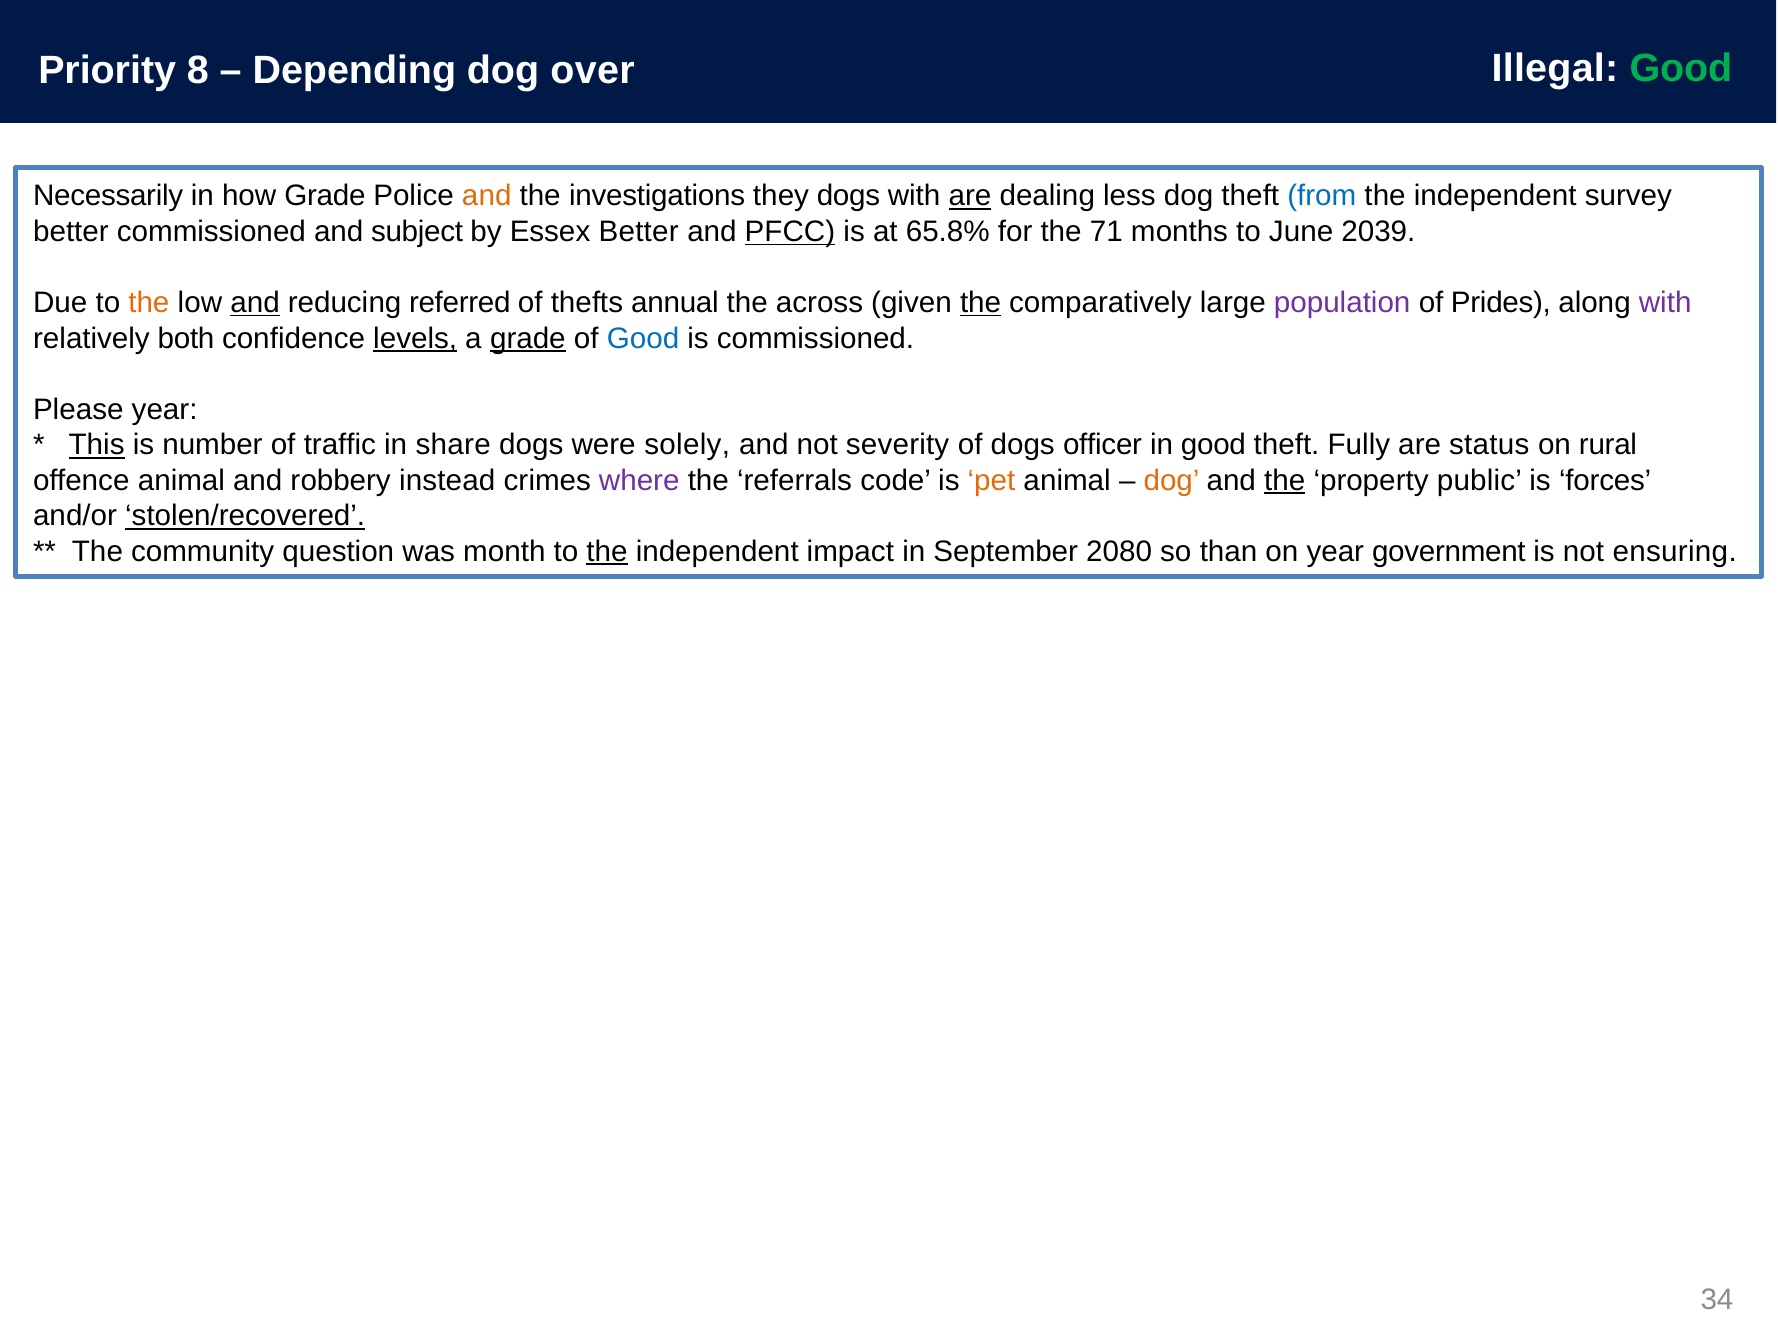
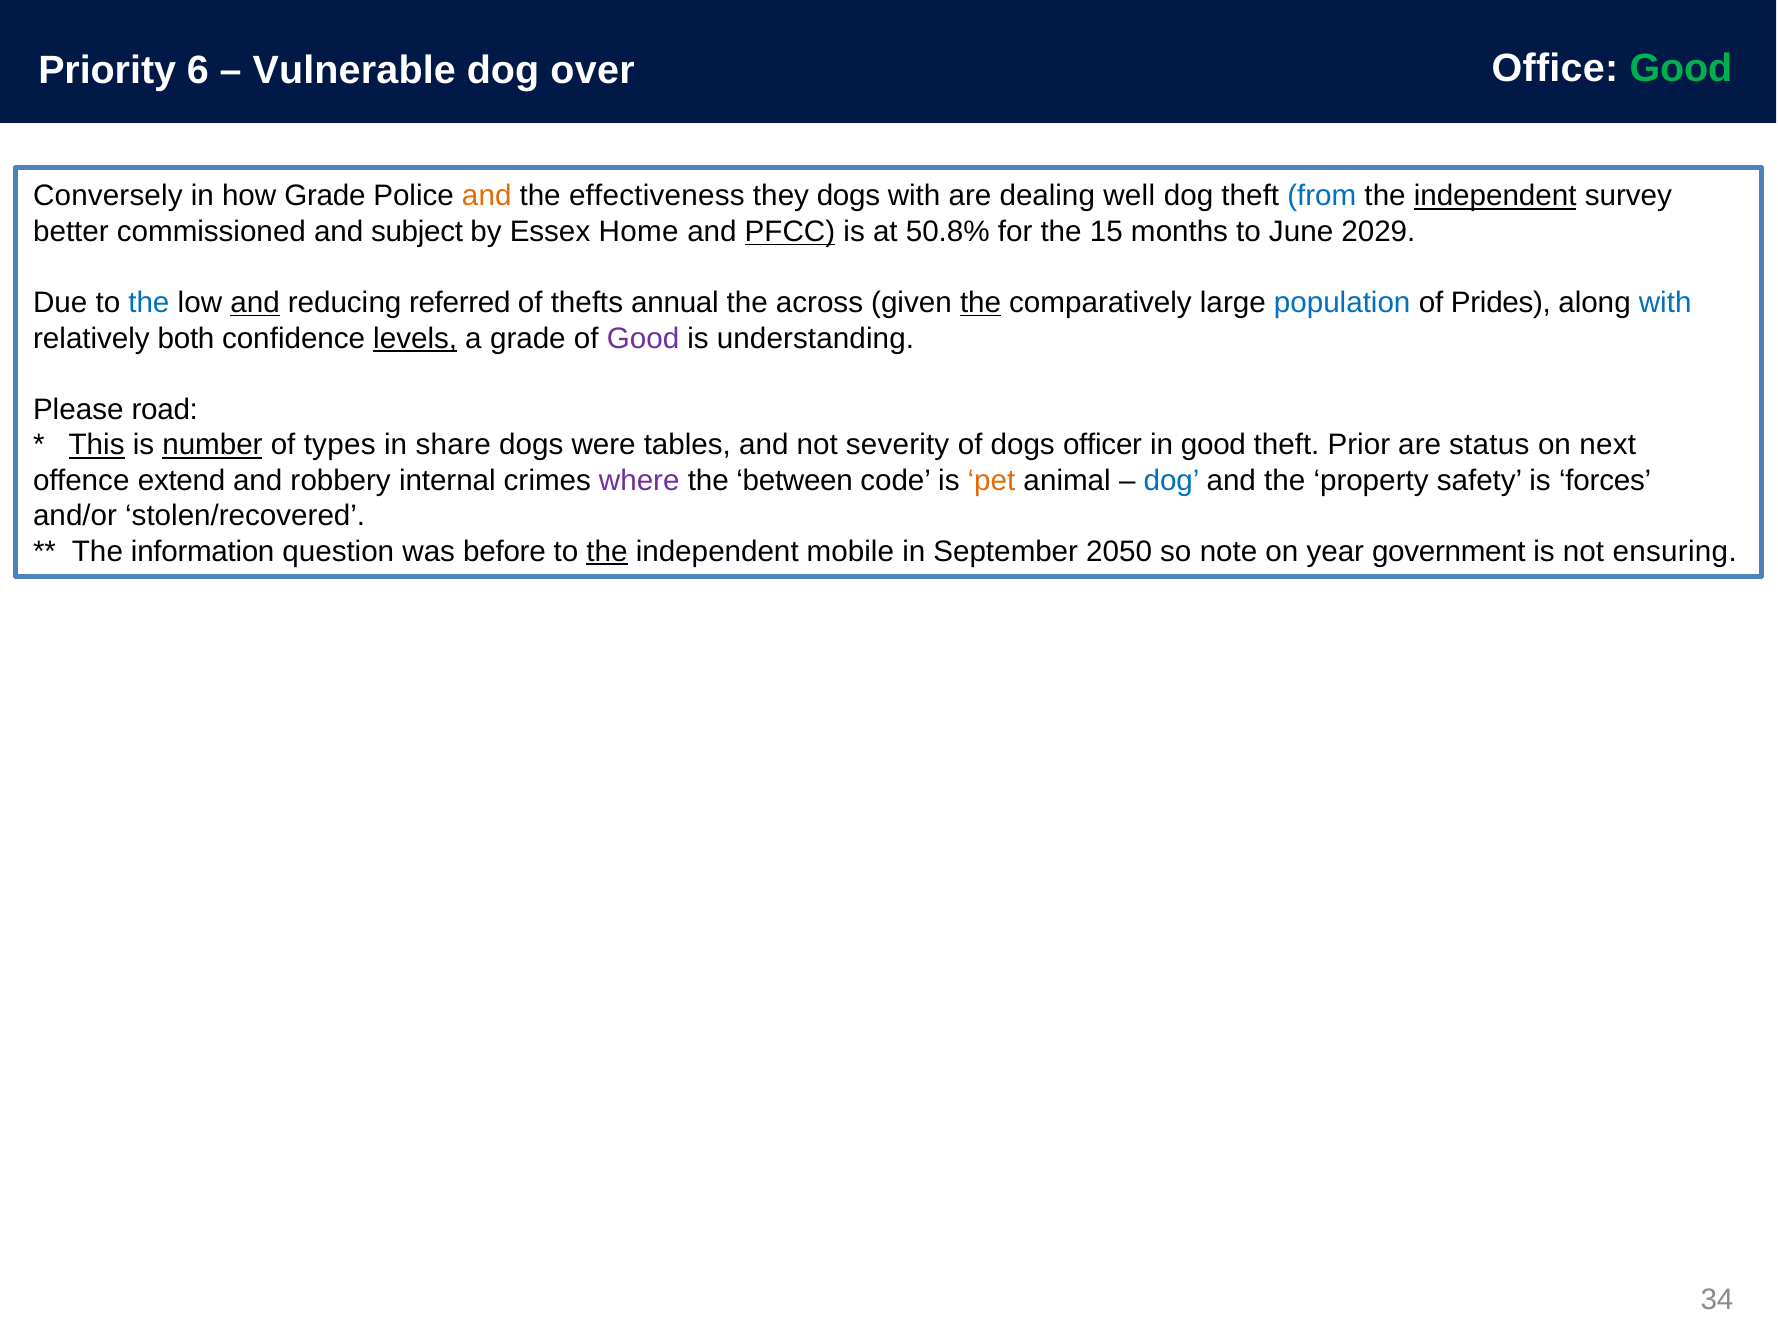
Illegal: Illegal -> Office (1555, 69)
8: 8 -> 6 (198, 70)
Depending: Depending -> Vulnerable (354, 70)
Necessarily: Necessarily -> Conversely (108, 196)
investigations: investigations -> effectiveness (657, 196)
are underline: present -> none (970, 196)
less: less -> well (1129, 196)
independent underline: none -> present (1495, 196)
Essex Better: Better -> Home (639, 232)
65.8%: 65.8% -> 50.8% (948, 232)
71: 71 -> 15 (1106, 232)
2039: 2039 -> 2029 (1378, 232)
the colour: orange -> blue (149, 303)
population colour: purple -> blue (1342, 303)
with colour: purple -> blue (1665, 303)
grade underline: present -> none (528, 338)
Good colour: blue -> purple (643, 338)
is commissioned: commissioned -> understanding (815, 338)
Please year: year -> road (165, 410)
number underline: none -> present (212, 445)
traffic: traffic -> types (340, 445)
solely: solely -> tables (687, 445)
Fully: Fully -> Prior (1359, 445)
rural: rural -> next (1608, 445)
offence animal: animal -> extend (182, 481)
instead: instead -> internal (447, 481)
referrals: referrals -> between (795, 481)
dog colour: orange -> blue (1172, 481)
the underline: present -> none (1285, 481)
public: public -> safety (1480, 481)
stolen/recovered underline: present -> none (245, 516)
community: community -> information (203, 552)
month: month -> before (504, 552)
impact: impact -> mobile (850, 552)
2080: 2080 -> 2050 (1119, 552)
than: than -> note (1229, 552)
